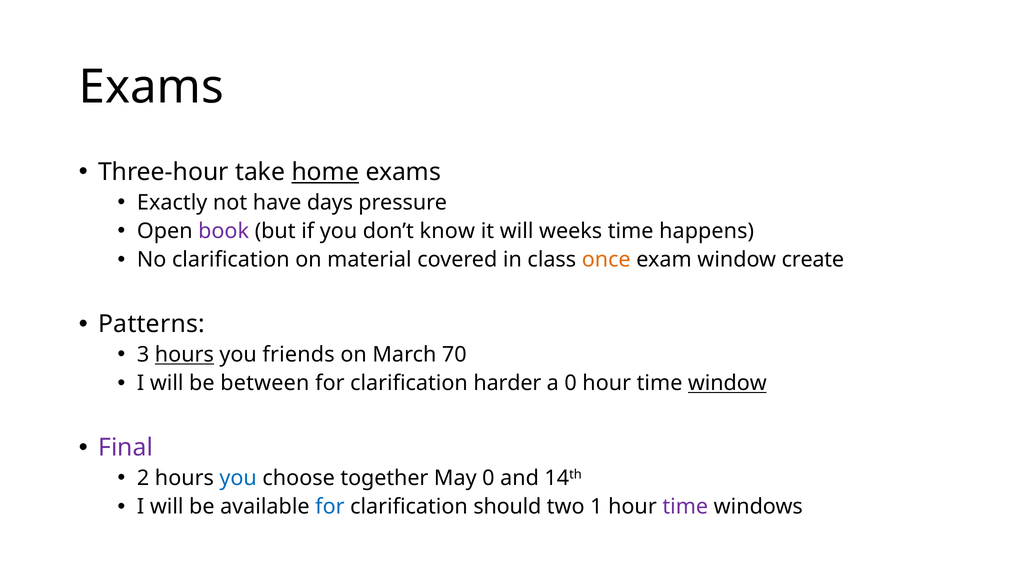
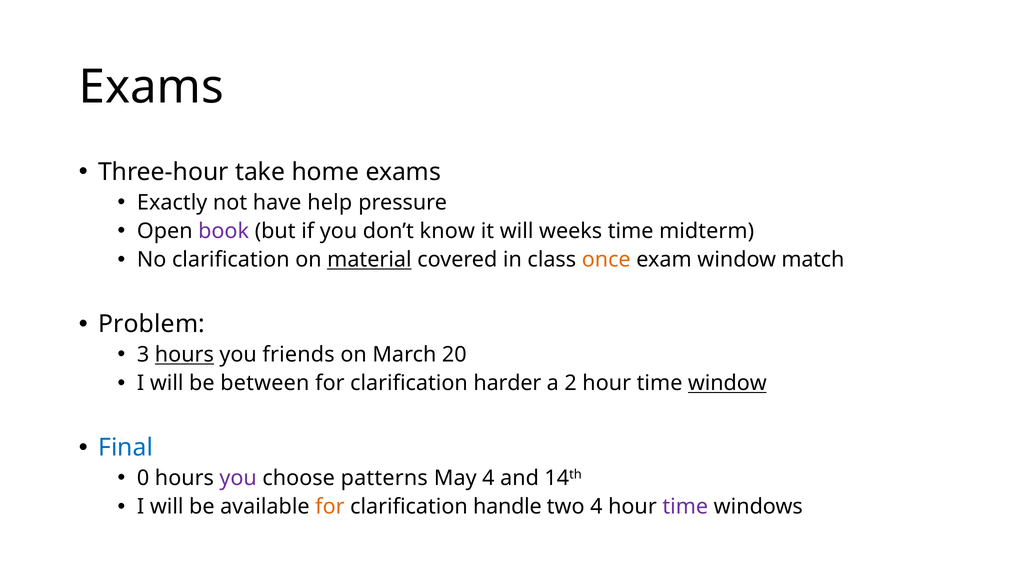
home underline: present -> none (325, 172)
days: days -> help (330, 202)
happens: happens -> midterm (707, 231)
material underline: none -> present (369, 260)
create: create -> match (813, 260)
Patterns: Patterns -> Problem (152, 324)
70: 70 -> 20 (454, 354)
a 0: 0 -> 2 (571, 383)
Final colour: purple -> blue (126, 447)
2: 2 -> 0 (143, 478)
you colour: blue -> purple (238, 478)
together: together -> patterns (384, 478)
May 0: 0 -> 4 (488, 478)
for colour: blue -> orange (330, 506)
should: should -> handle (507, 506)
two 1: 1 -> 4 (596, 506)
